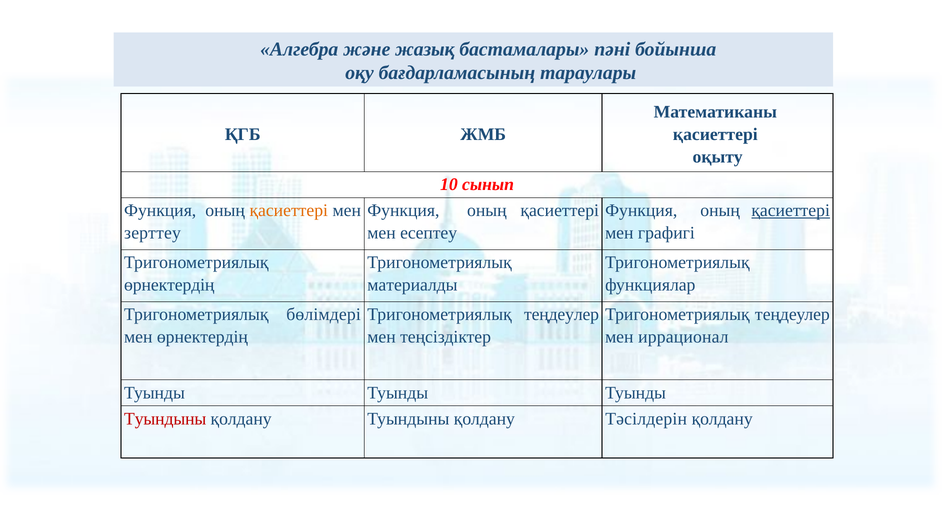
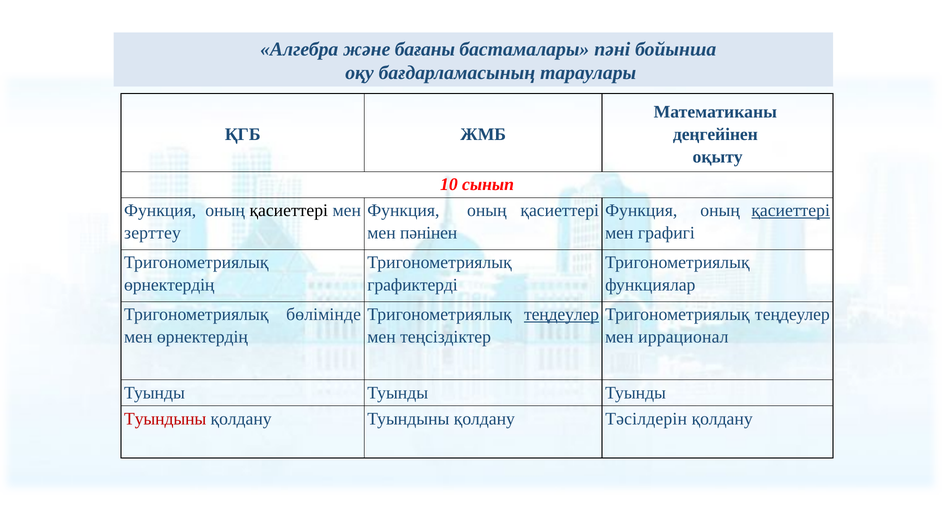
жазық: жазық -> бағаны (425, 49)
қасиеттері: қасиеттері -> деңгейінен (715, 134)
қасиеттері colour: orange -> black (289, 211)
есептеу: есептеу -> пәнінен (429, 233)
материалды: материалды -> графиктерді (412, 285)
бөлімдері: бөлімдері -> бөлімінде (324, 315)
теңдеулер underline: none -> present (562, 315)
